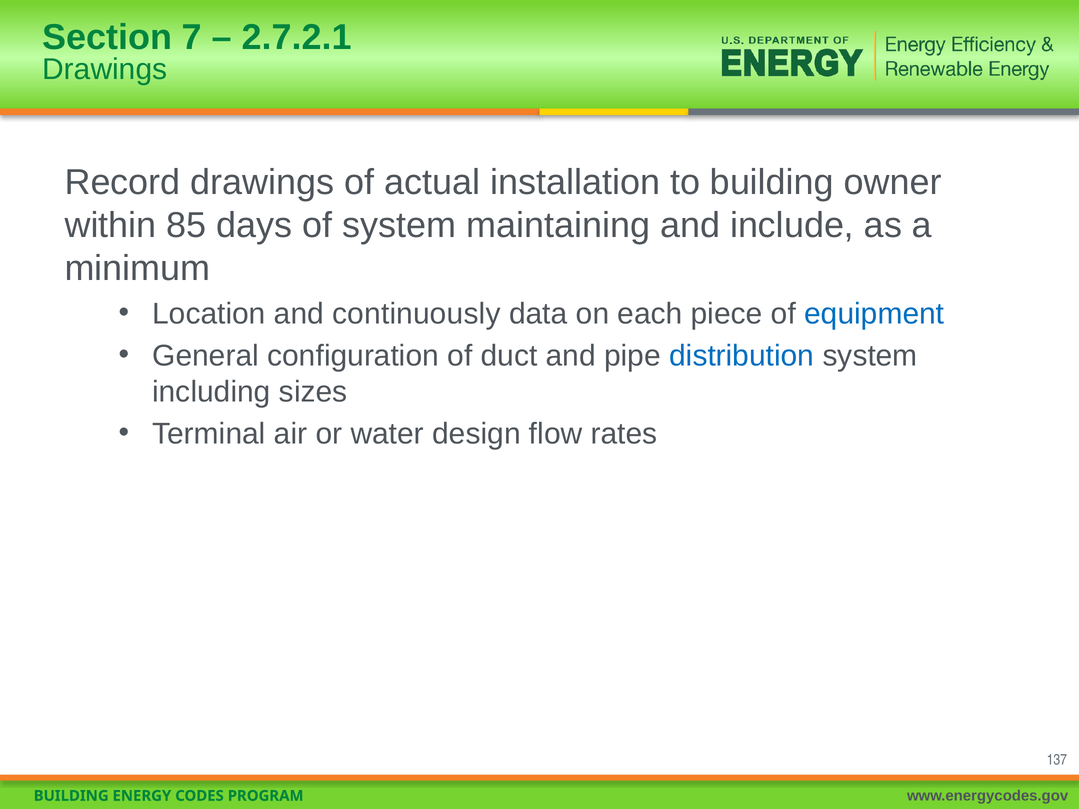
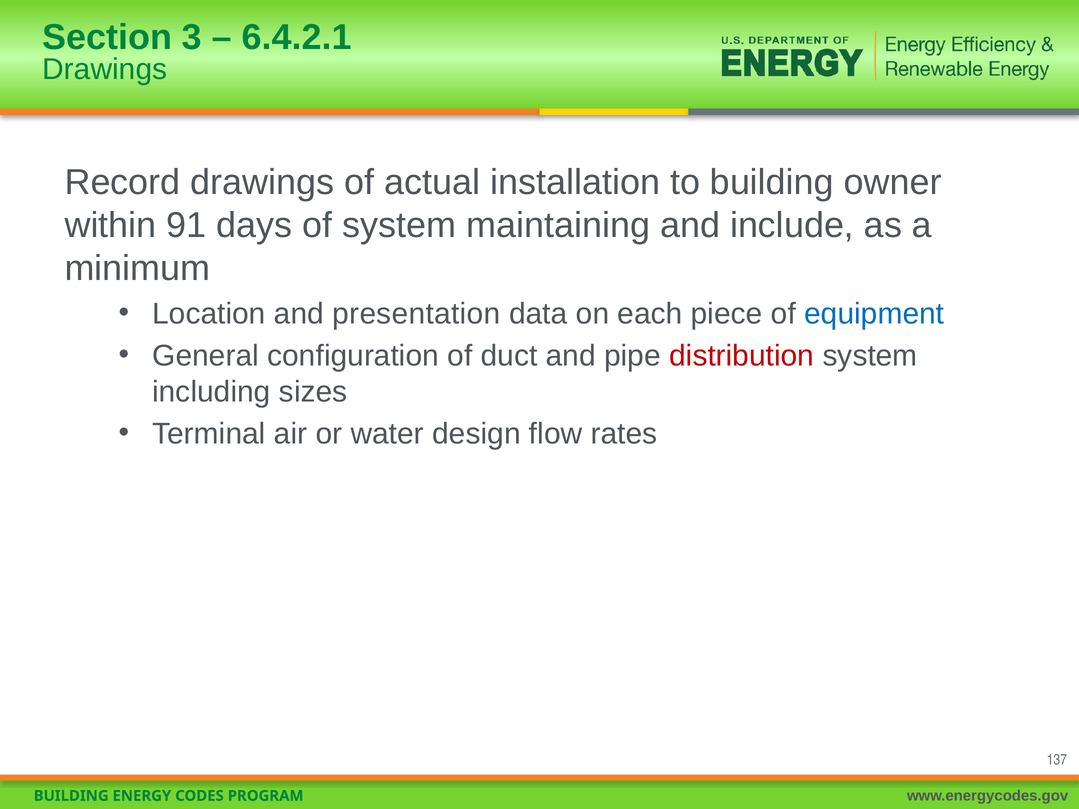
7: 7 -> 3 (192, 37)
2.7.2.1: 2.7.2.1 -> 6.4.2.1 (297, 37)
85: 85 -> 91 (186, 226)
continuously: continuously -> presentation (416, 314)
distribution colour: blue -> red (742, 356)
